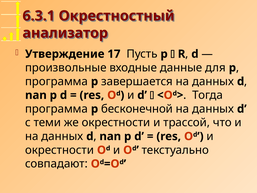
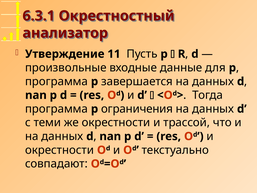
17: 17 -> 11 (114, 54)
бесконечной: бесконечной -> ограничения (137, 109)
